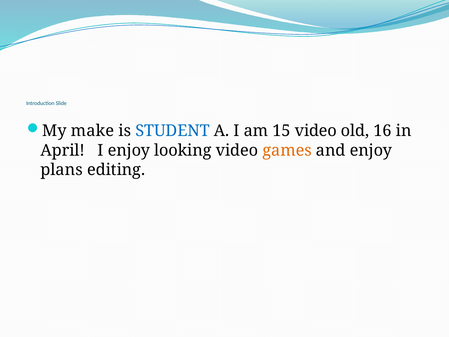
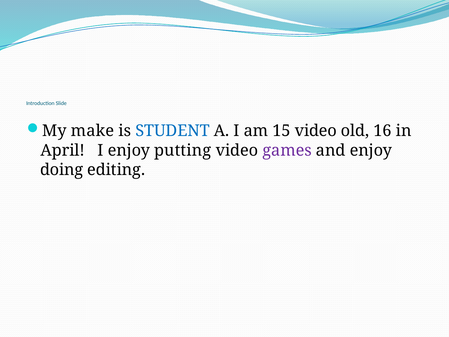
looking: looking -> putting (183, 150)
games colour: orange -> purple (287, 150)
plans: plans -> doing (62, 170)
